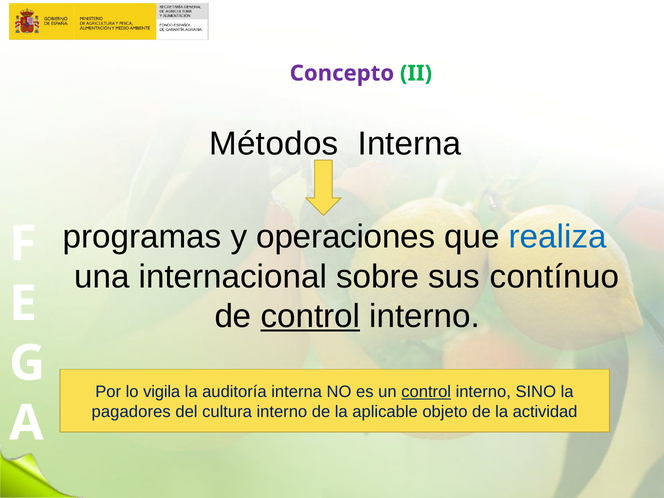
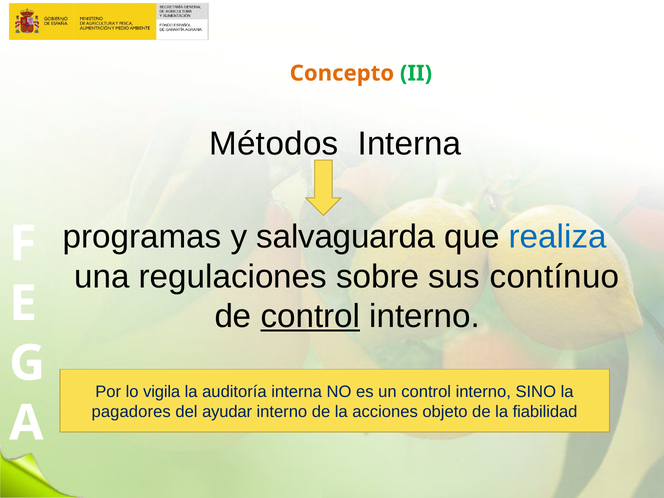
Concepto colour: purple -> orange (342, 73)
operaciones: operaciones -> salvaguarda (346, 237)
internacional: internacional -> regulaciones (233, 277)
control underline: present -> none (426, 392)
cultura: cultura -> ayudar (227, 412)
aplicable: aplicable -> acciones (385, 412)
actividad: actividad -> fiabilidad (545, 412)
